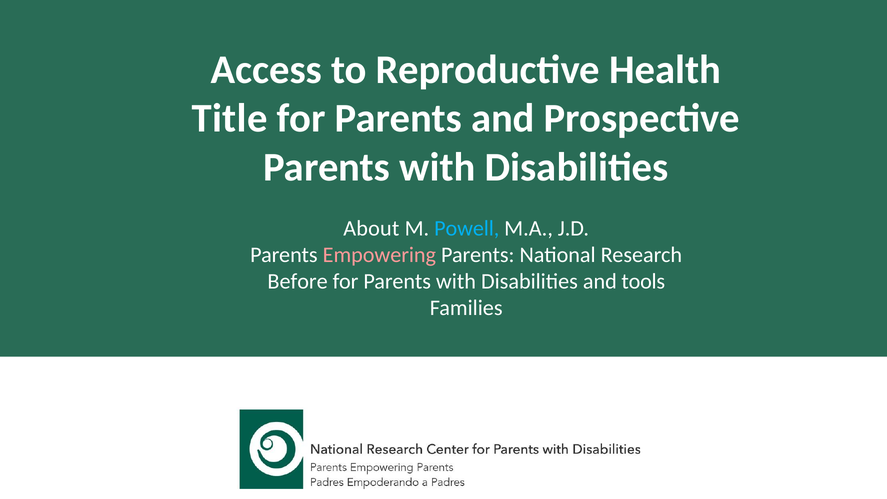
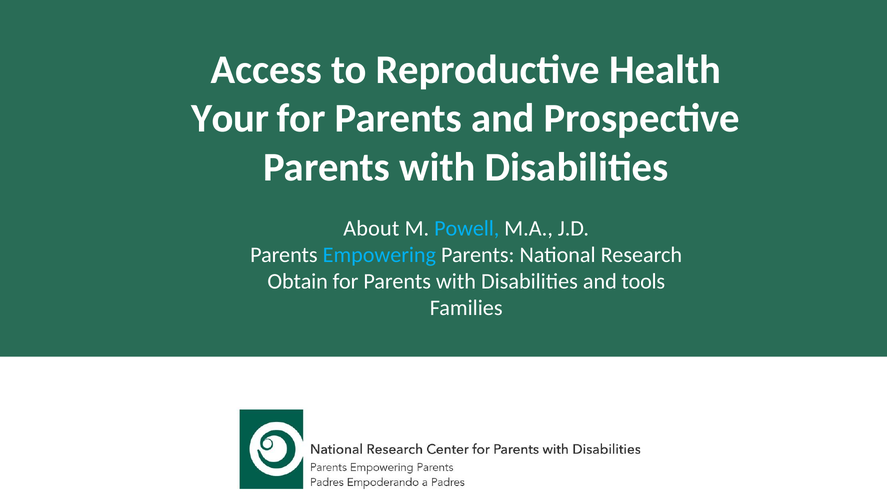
Title: Title -> Your (230, 119)
Empowering colour: pink -> light blue (379, 255)
Before: Before -> Obtain (298, 281)
